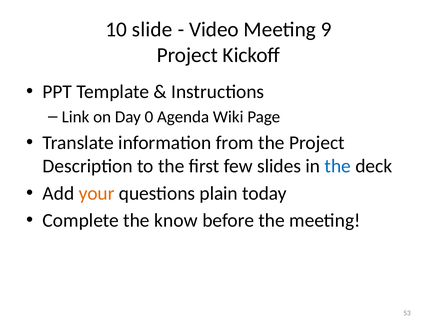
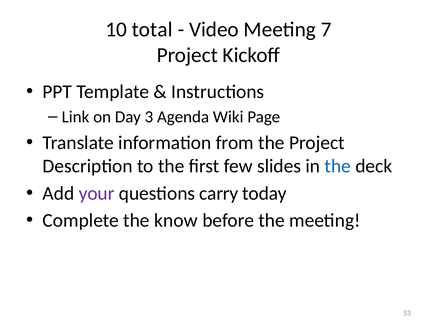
slide: slide -> total (152, 30)
9: 9 -> 7 (326, 30)
0: 0 -> 3 (149, 117)
your colour: orange -> purple (97, 193)
plain: plain -> carry (219, 193)
